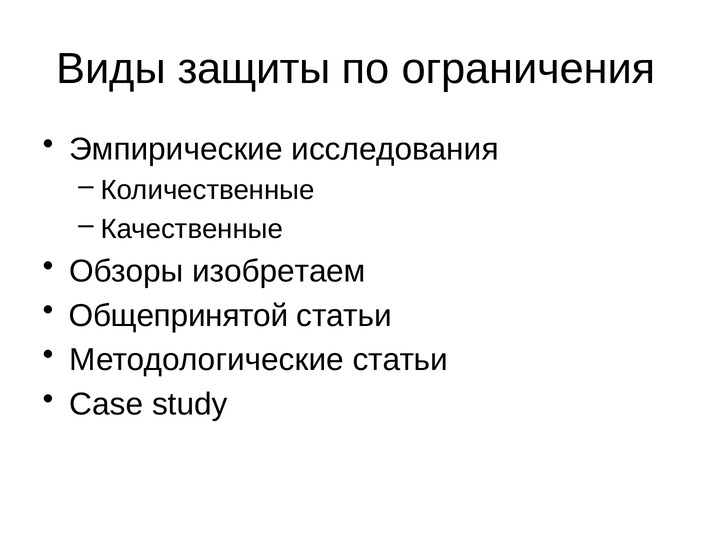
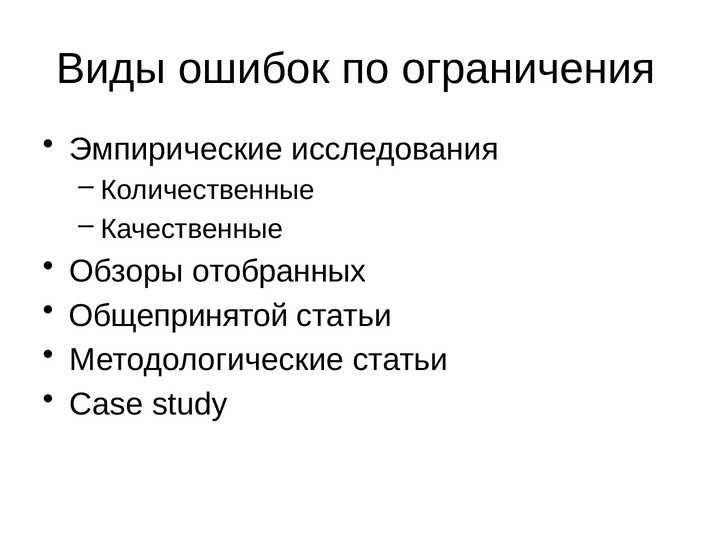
защиты: защиты -> ошибок (254, 69)
изобретаем: изобретаем -> отобранных (279, 271)
